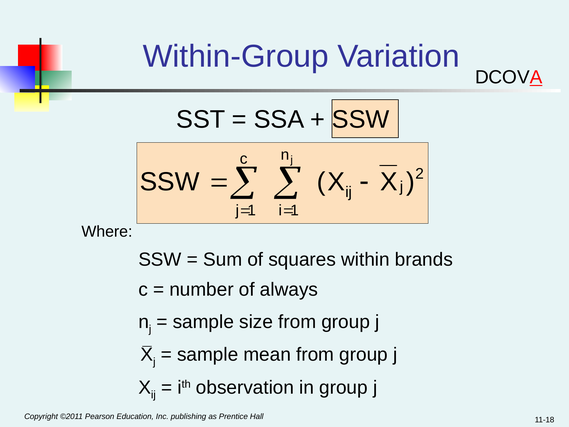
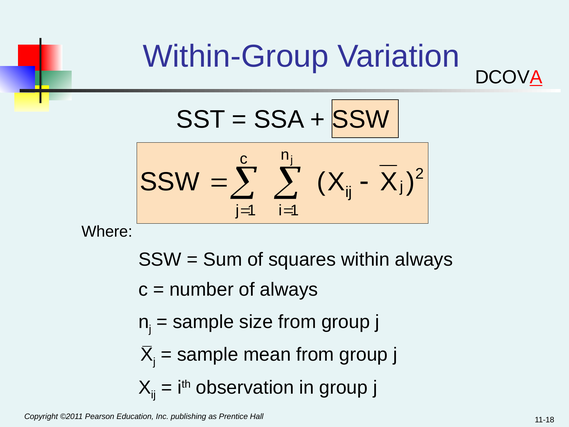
within brands: brands -> always (424, 259)
